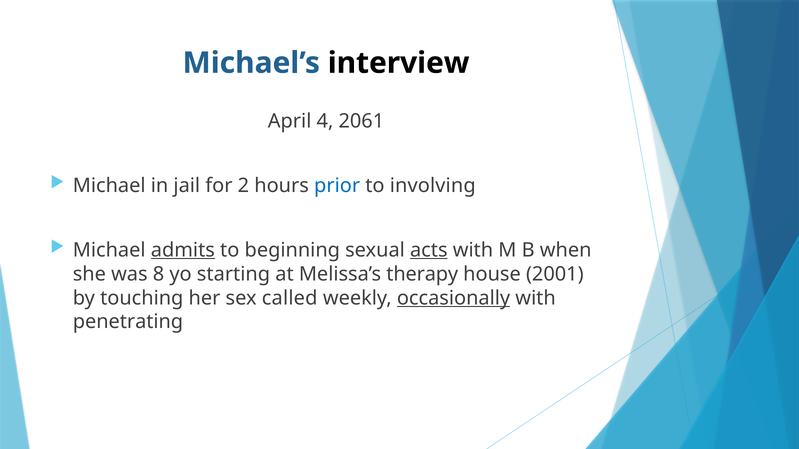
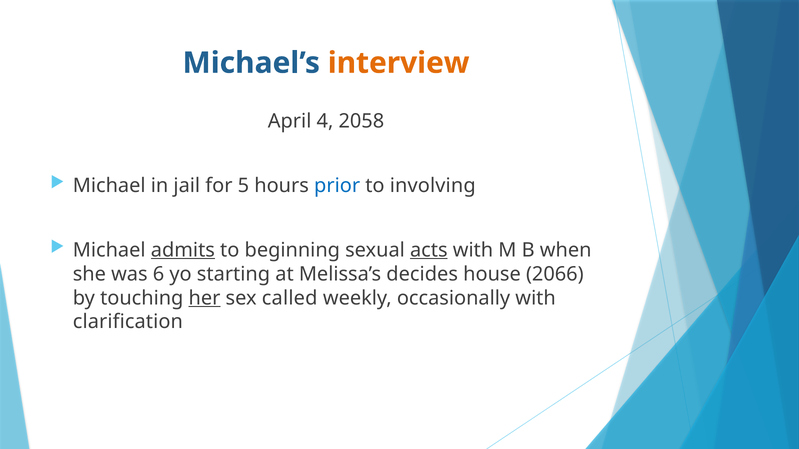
interview colour: black -> orange (399, 63)
2061: 2061 -> 2058 (361, 121)
2: 2 -> 5 (243, 186)
8: 8 -> 6 (159, 274)
therapy: therapy -> decides (422, 274)
2001: 2001 -> 2066 (555, 274)
her underline: none -> present (204, 298)
occasionally underline: present -> none (454, 298)
penetrating: penetrating -> clarification (128, 322)
